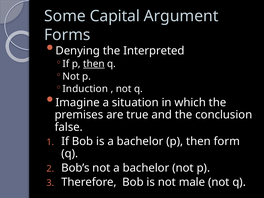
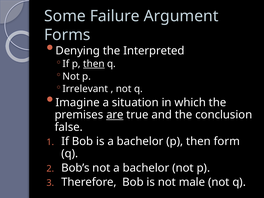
Capital: Capital -> Failure (115, 16)
Induction: Induction -> Irrelevant (85, 89)
are underline: none -> present (115, 115)
